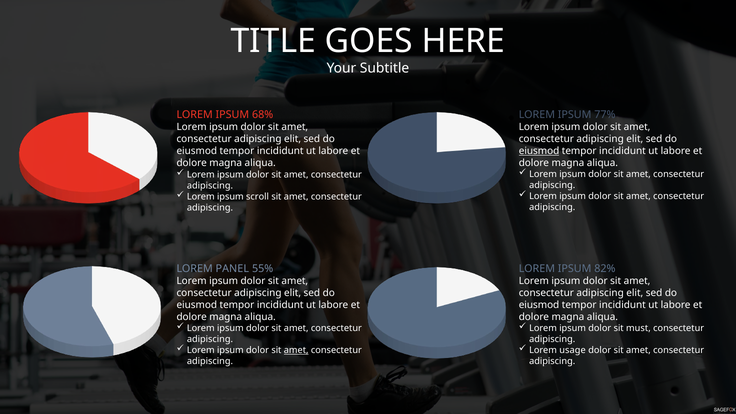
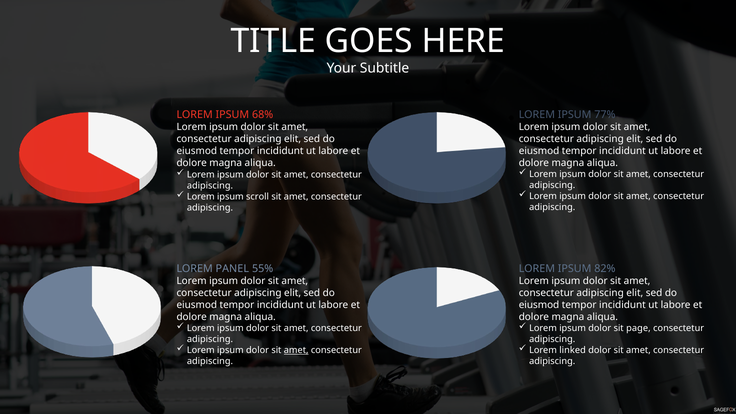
eiusmod underline: present -> none (539, 151)
must: must -> page (638, 328)
usage: usage -> linked (573, 350)
